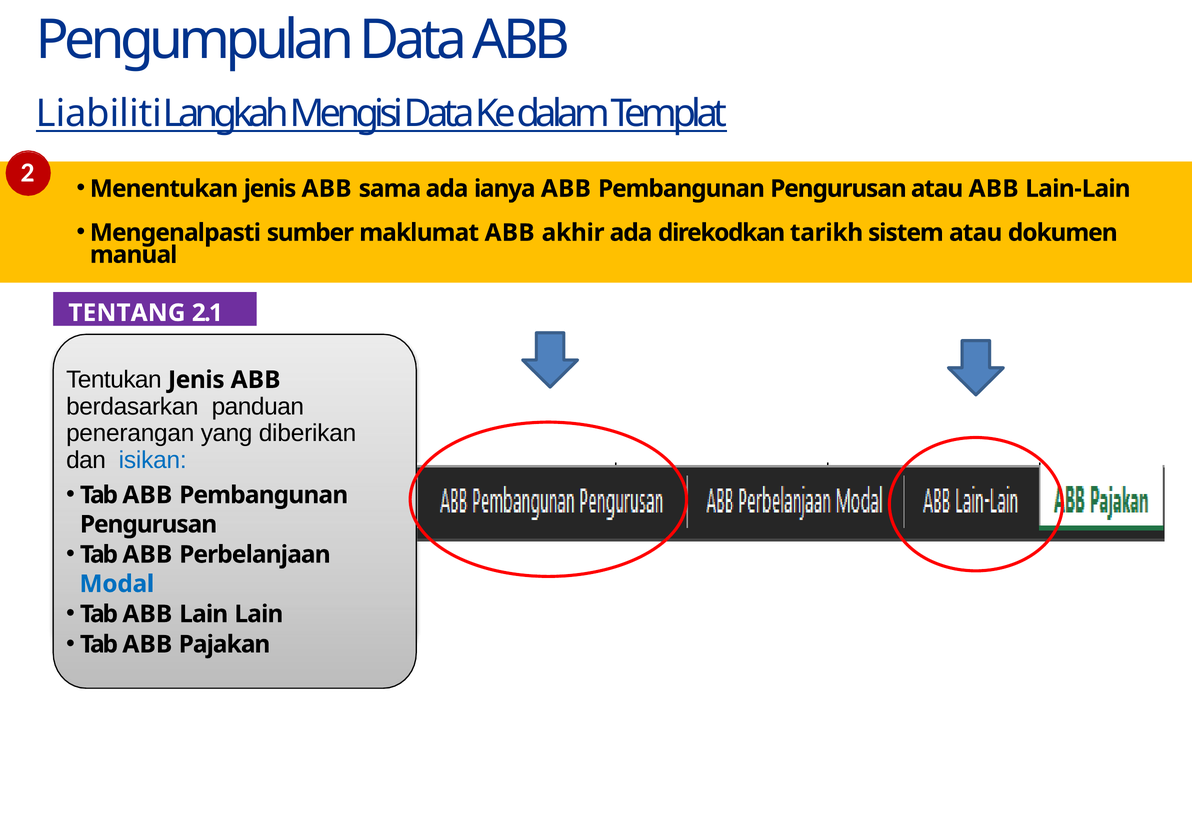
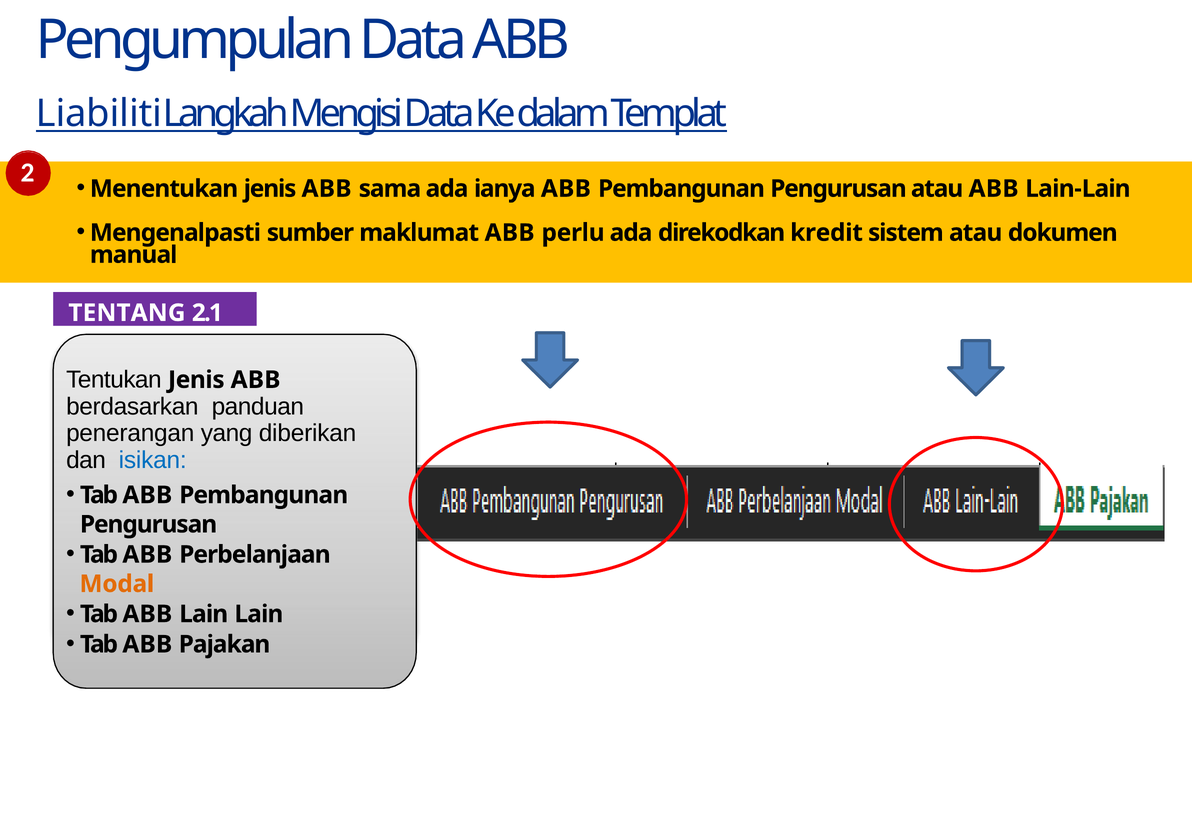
akhir: akhir -> perlu (573, 233)
tarikh: tarikh -> kredit (827, 233)
Modal colour: blue -> orange (117, 583)
